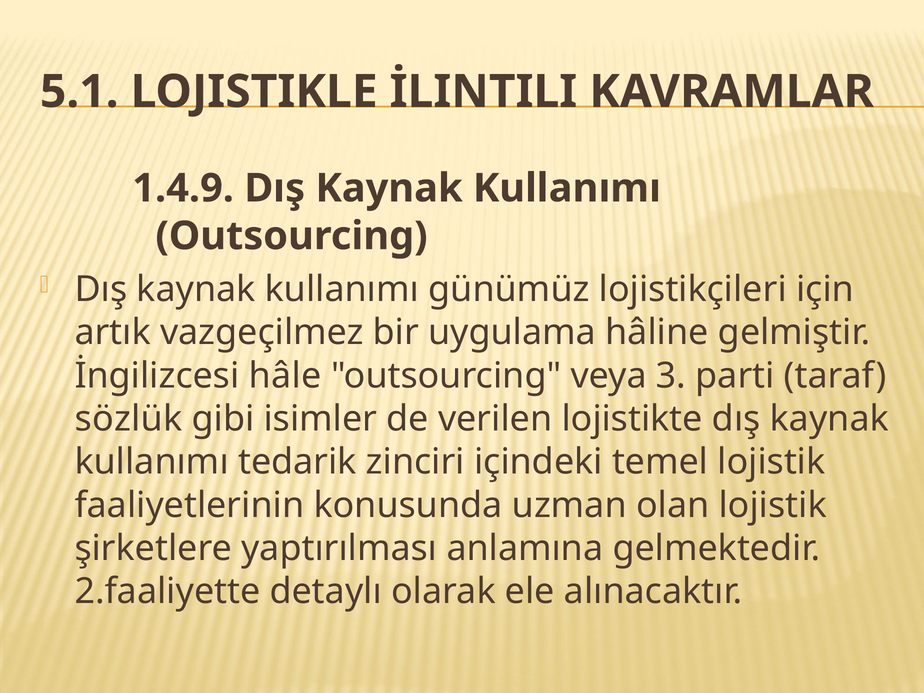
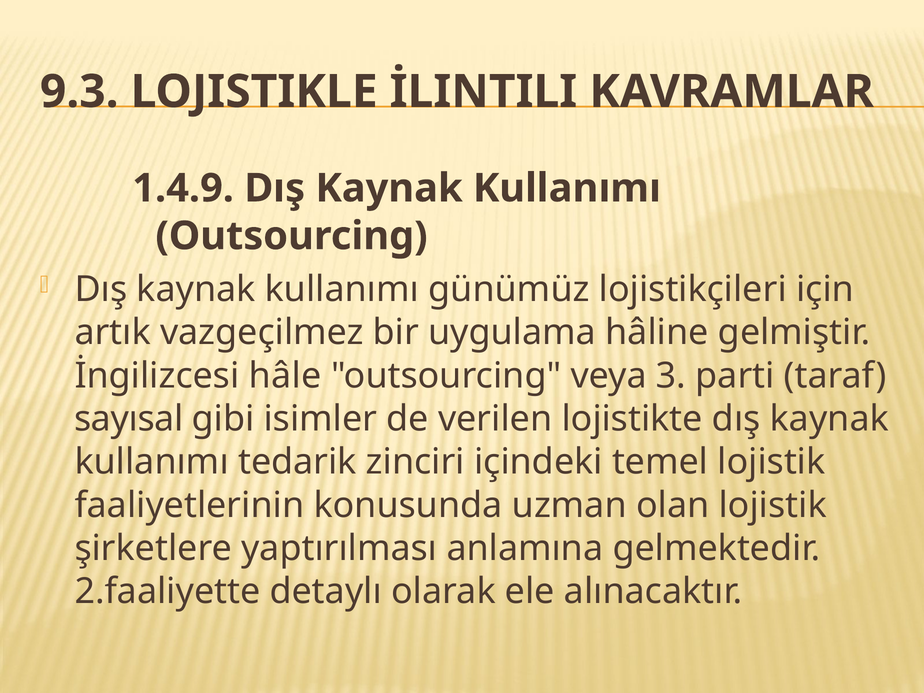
5.1: 5.1 -> 9.3 (79, 92)
sözlük: sözlük -> sayısal (129, 419)
